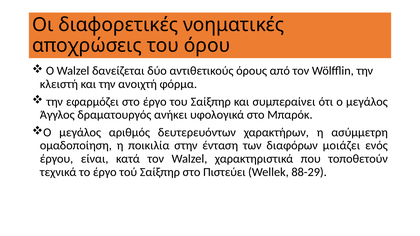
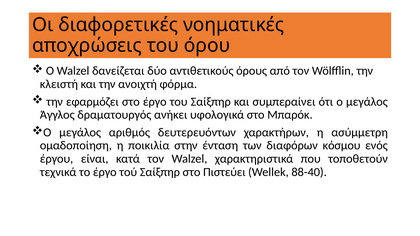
μοιάζει: μοιάζει -> κόσμου (342, 146)
88-29: 88-29 -> 88-40 (309, 172)
